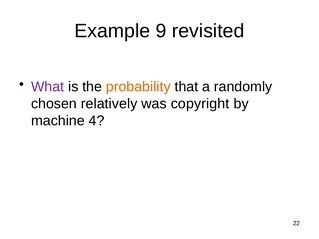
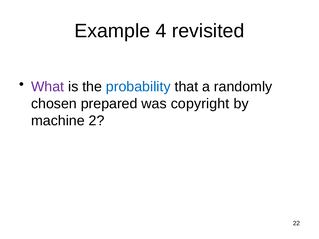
9: 9 -> 4 (161, 31)
probability colour: orange -> blue (138, 87)
relatively: relatively -> prepared (109, 104)
4: 4 -> 2 (97, 121)
